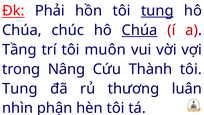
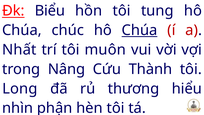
Phải: Phải -> Biểu (50, 11)
tung underline: present -> none (157, 11)
Tầng: Tầng -> Nhất (19, 50)
Tung: Tung -> Long (20, 88)
luân: luân -> hiểu (187, 88)
